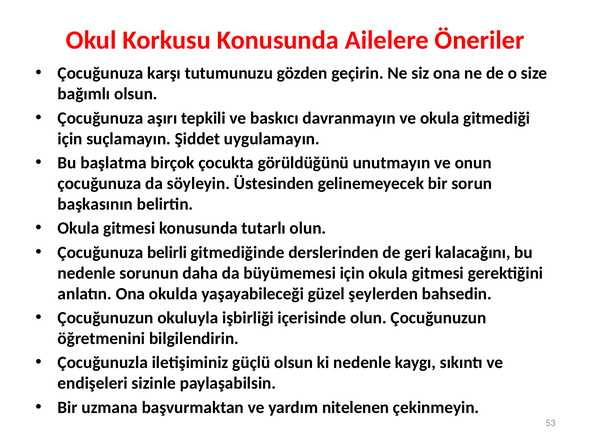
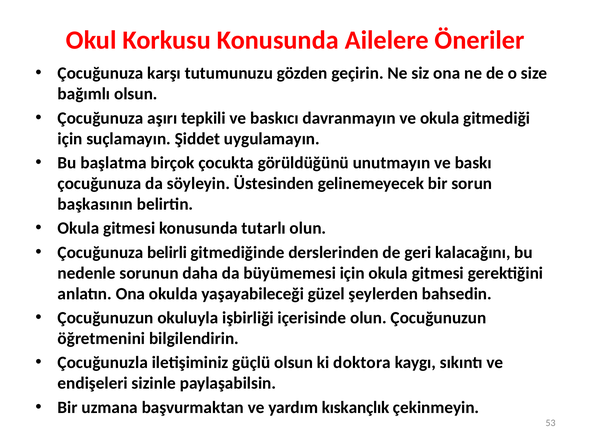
onun: onun -> baskı (473, 163)
ki nedenle: nedenle -> doktora (362, 363)
nitelenen: nitelenen -> kıskançlık (356, 408)
